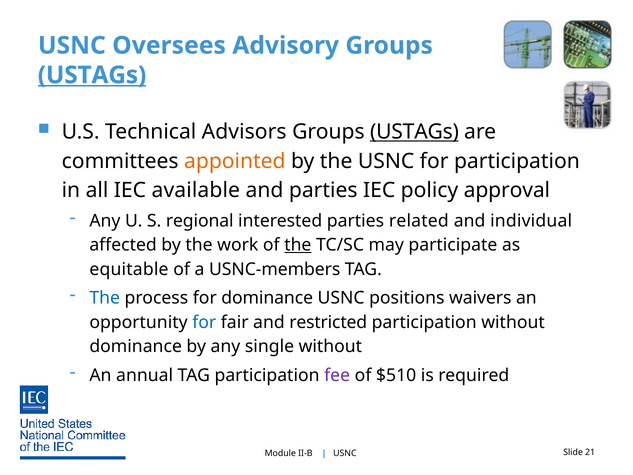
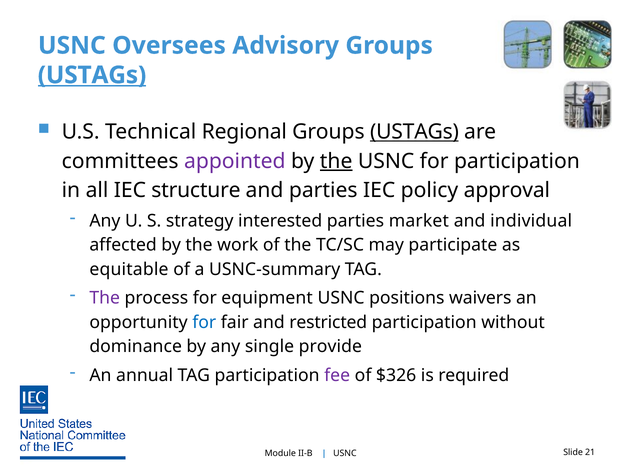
Advisors: Advisors -> Regional (244, 132)
appointed colour: orange -> purple (235, 161)
the underline: none -> present (336, 161)
available: available -> structure (196, 190)
regional: regional -> strategy (200, 221)
related: related -> market (419, 221)
the underline: present -> none (298, 245)
USNC-members: USNC-members -> USNC-summary (275, 269)
The colour: blue -> purple (105, 298)
for dominance: dominance -> equipment (267, 298)
single without: without -> provide (330, 346)
$510: $510 -> $326 (396, 375)
